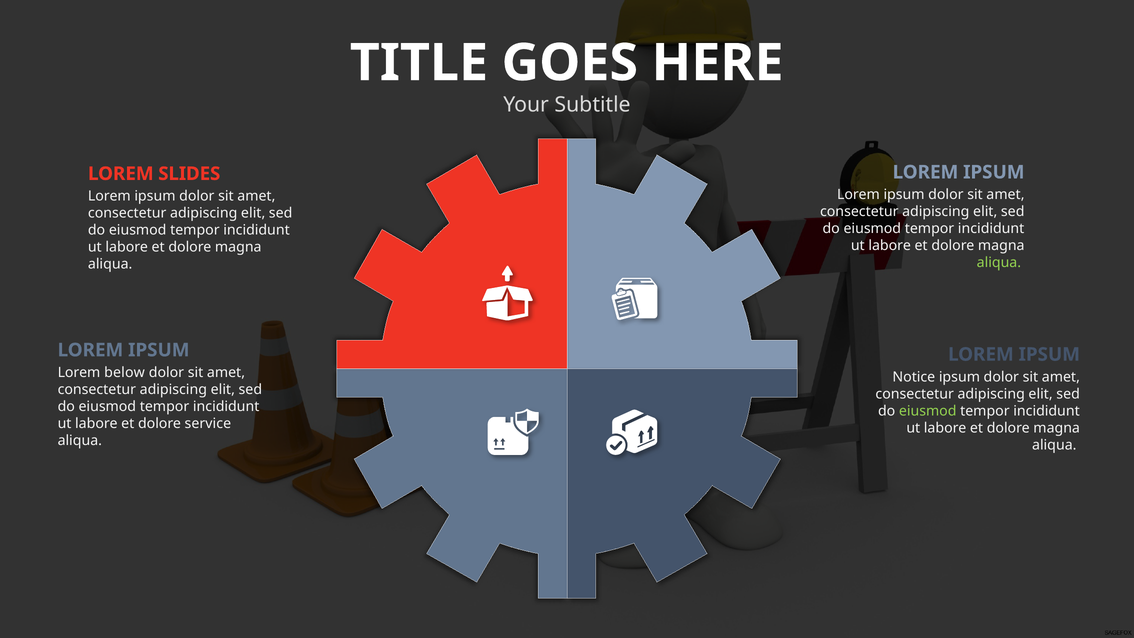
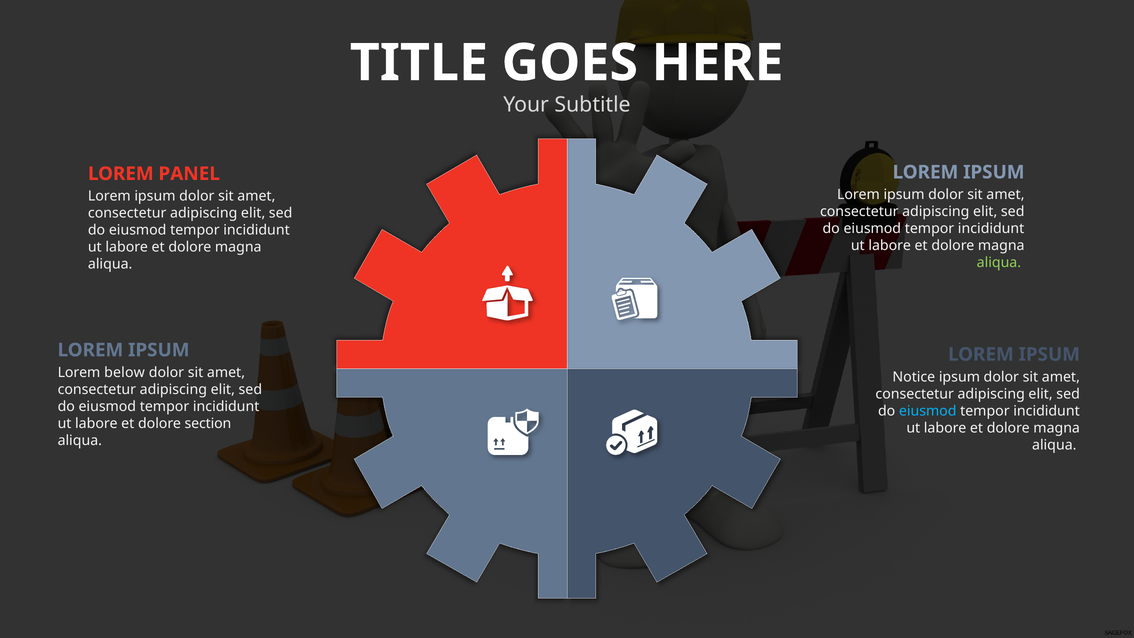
SLIDES: SLIDES -> PANEL (189, 174)
eiusmod colour: light green -> light blue (928, 411)
service: service -> section (208, 423)
